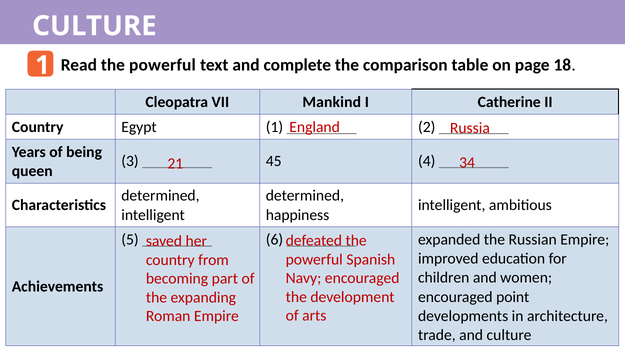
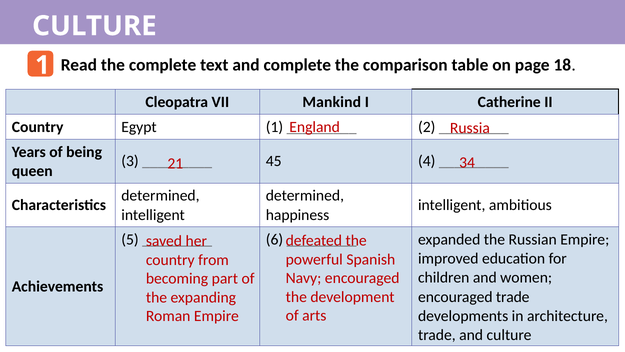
Read the powerful: powerful -> complete (163, 65)
encouraged point: point -> trade (513, 297)
